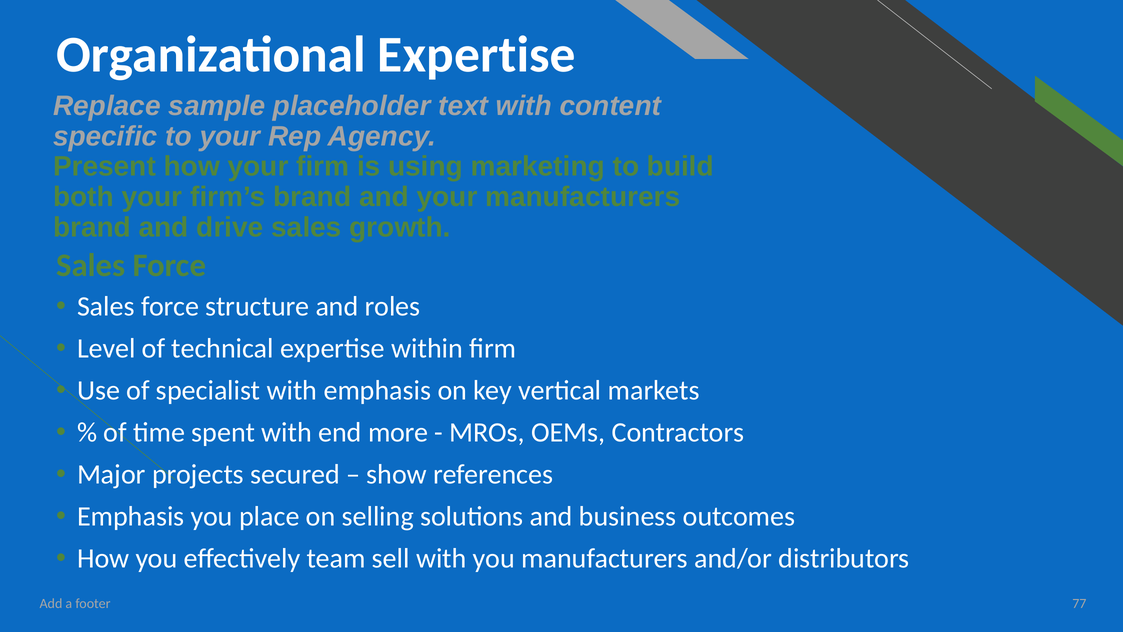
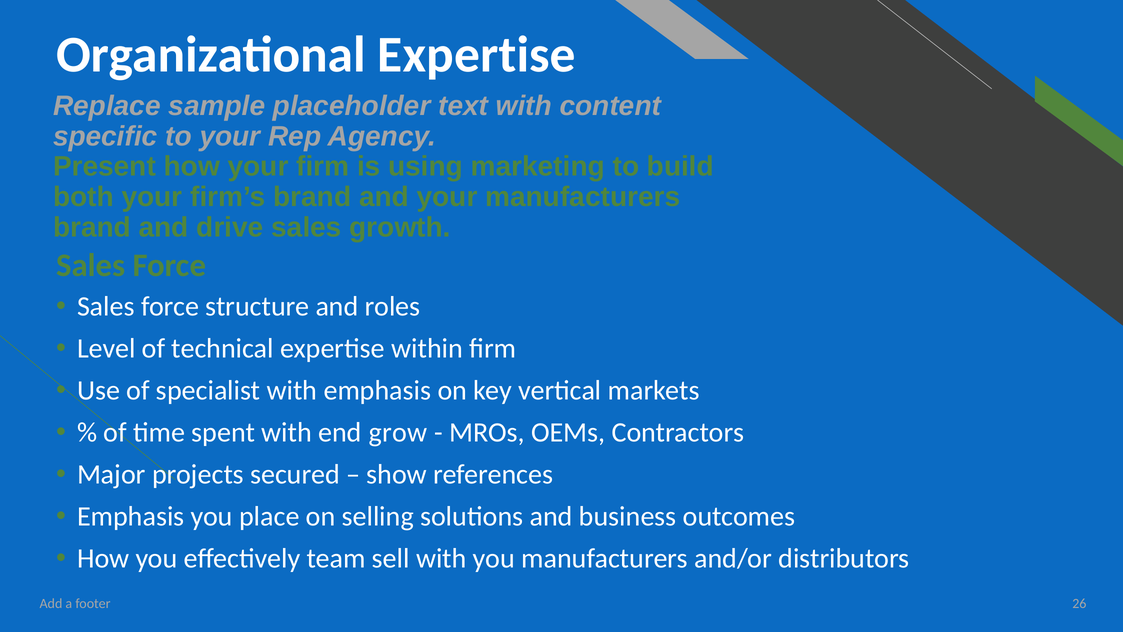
more: more -> grow (398, 432)
77: 77 -> 26 (1079, 603)
